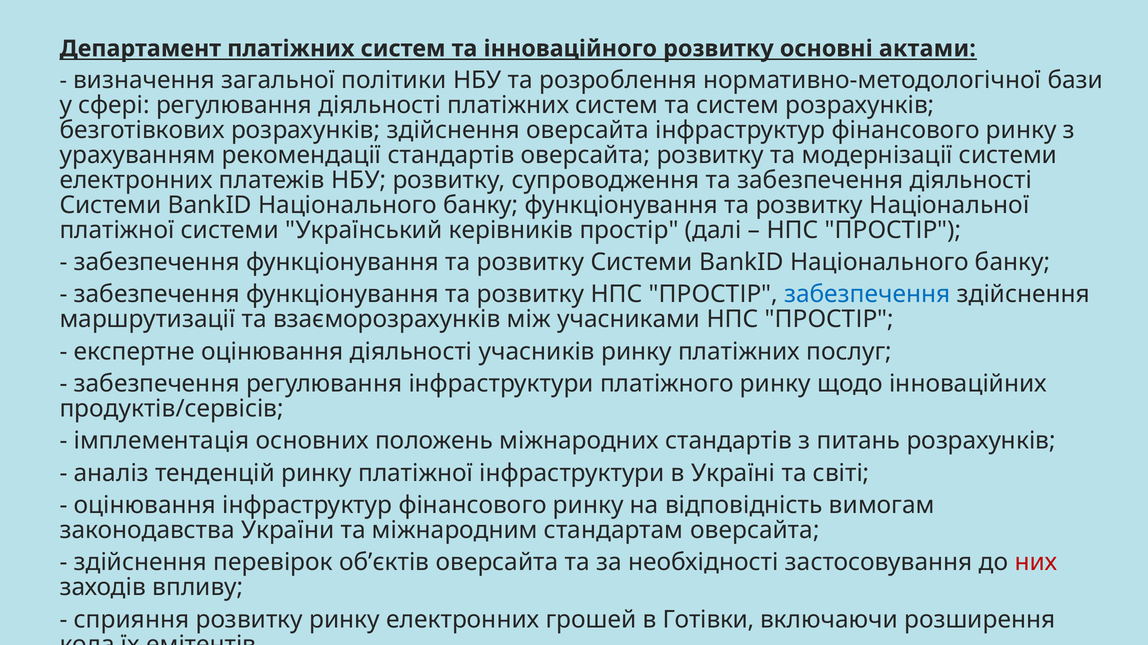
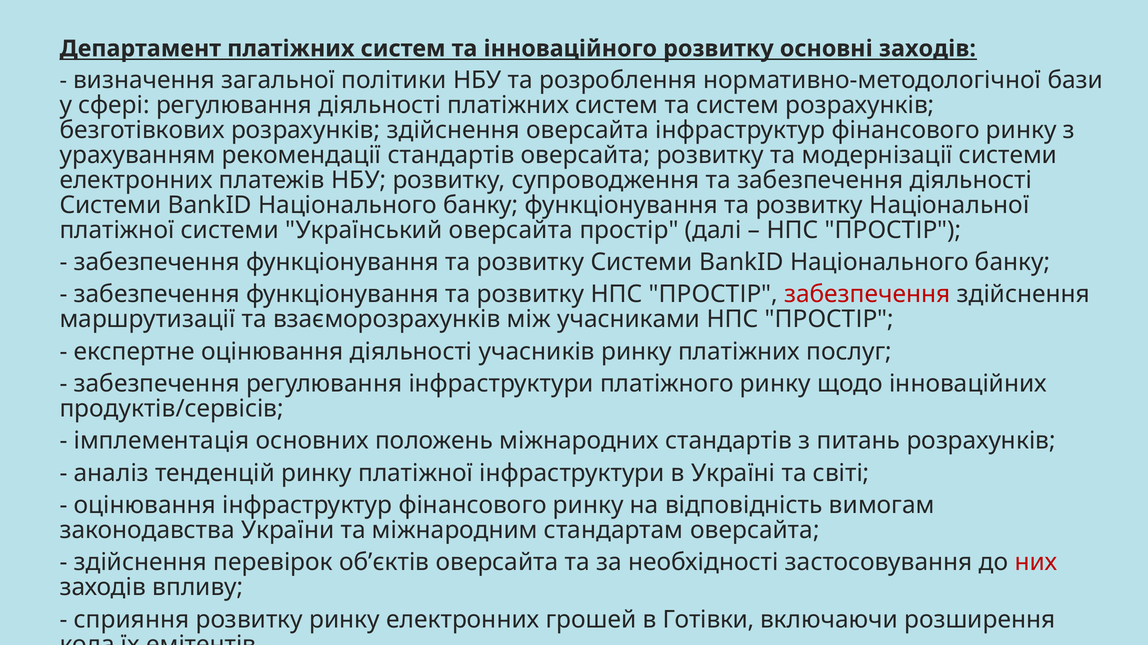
основні актами: актами -> заходів (927, 49)
Український керівників: керівників -> оверсайта (511, 230)
забезпечення colour: blue -> red (867, 295)
